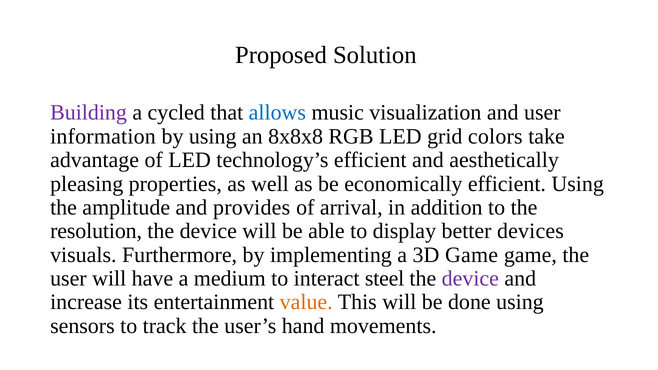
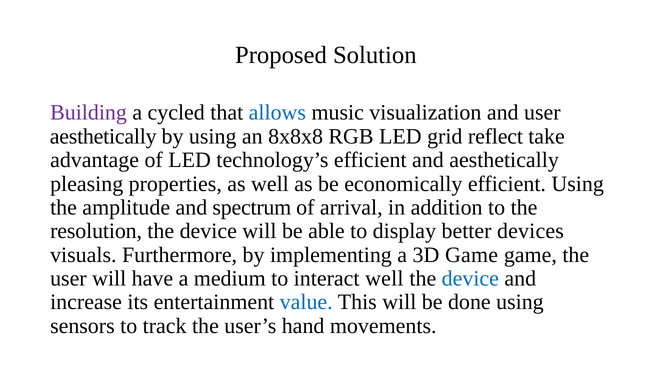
information: information -> aesthetically (103, 136)
colors: colors -> reflect (495, 136)
provides: provides -> spectrum (252, 208)
interact steel: steel -> well (384, 279)
device colour: purple -> blue (470, 279)
value colour: orange -> blue (306, 302)
